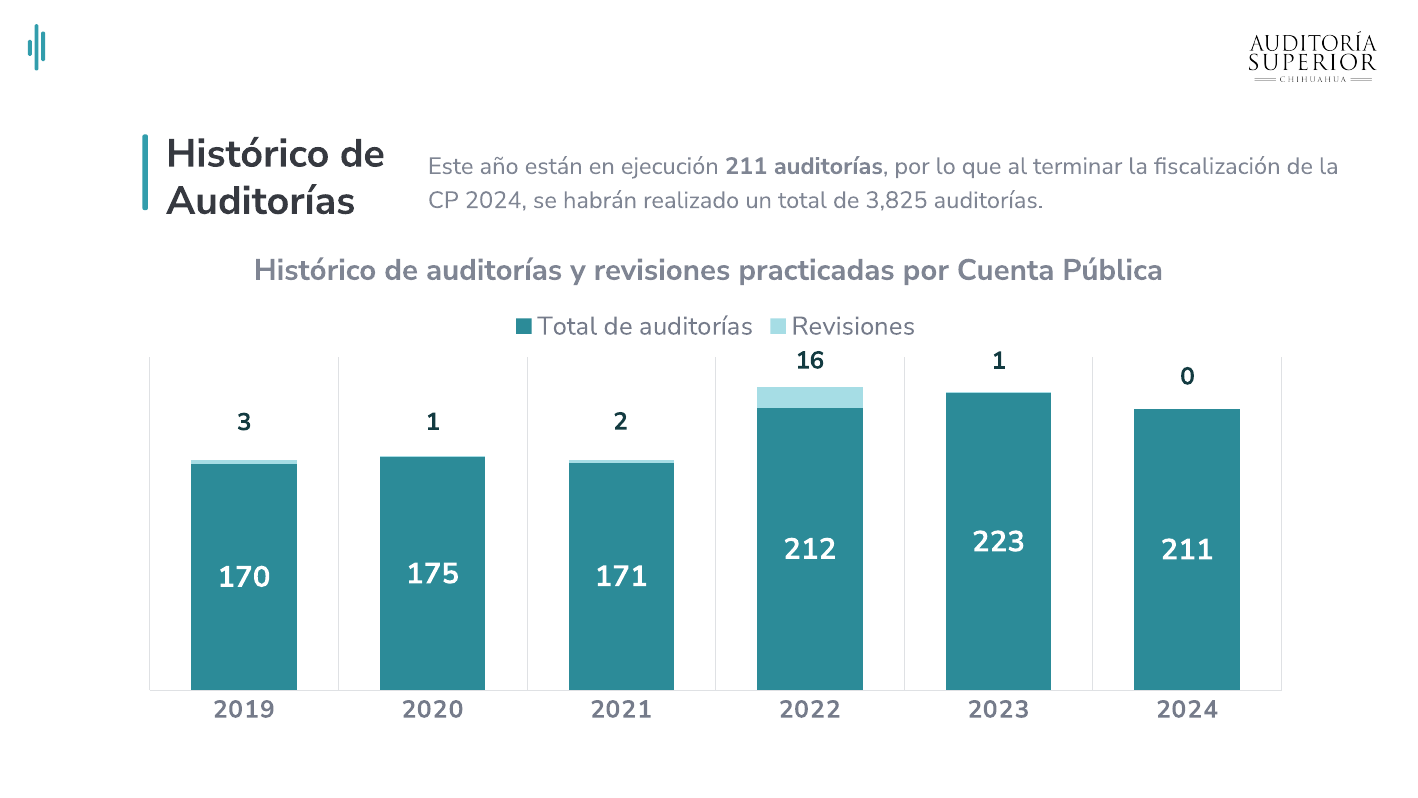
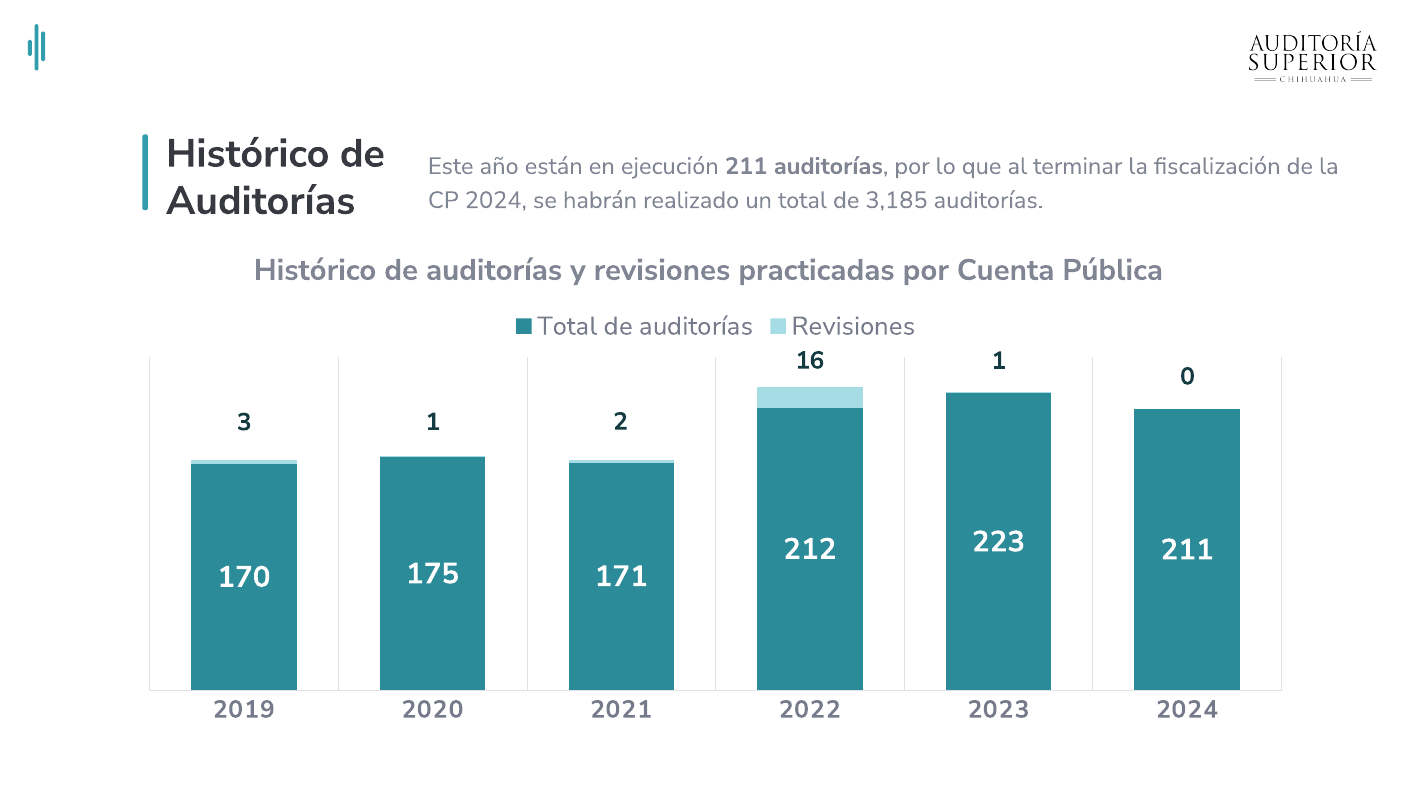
3,825: 3,825 -> 3,185 (896, 200)
